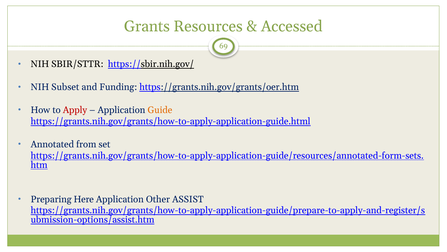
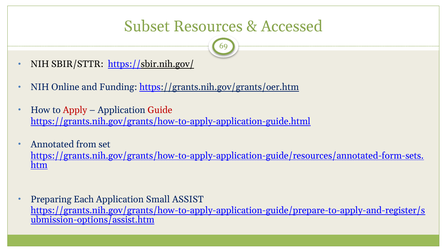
Grants: Grants -> Subset (147, 26)
Subset: Subset -> Online (65, 87)
Guide colour: orange -> red (160, 110)
Here: Here -> Each (84, 199)
Other: Other -> Small (158, 199)
